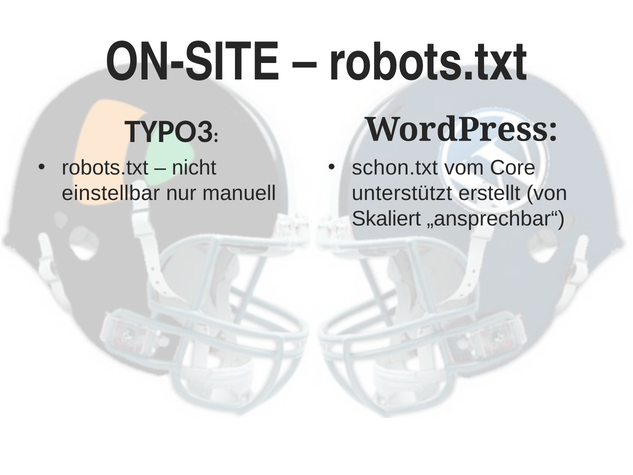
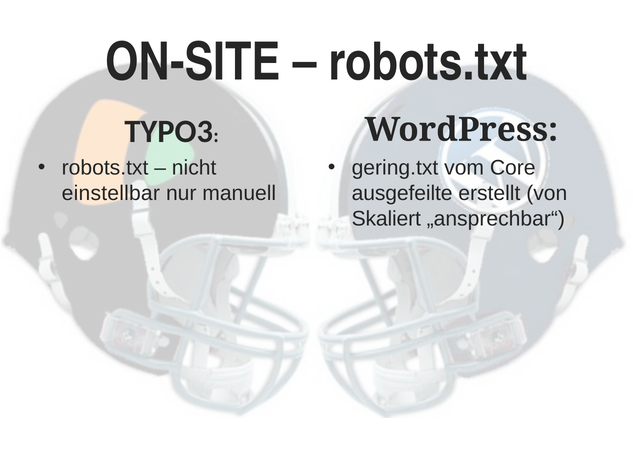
schon.txt: schon.txt -> gering.txt (395, 168)
unterstützt: unterstützt -> ausgefeilte (402, 193)
